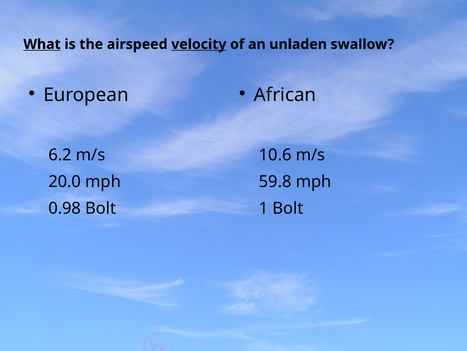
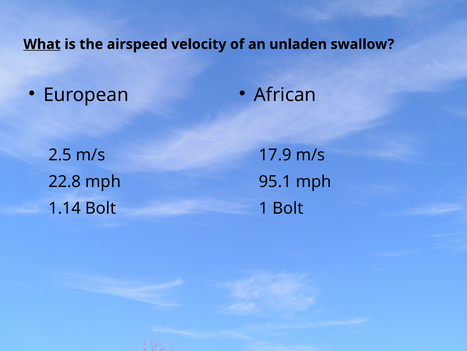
velocity underline: present -> none (199, 44)
6.2: 6.2 -> 2.5 (60, 155)
10.6: 10.6 -> 17.9 (275, 155)
20.0: 20.0 -> 22.8 (65, 181)
59.8: 59.8 -> 95.1 (275, 181)
0.98: 0.98 -> 1.14 (65, 208)
